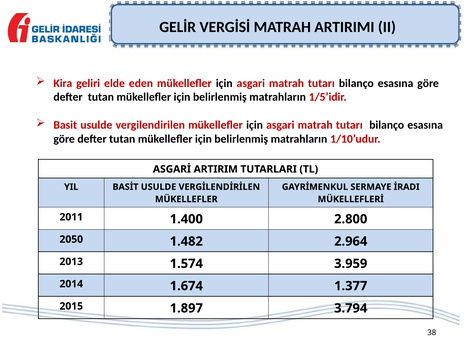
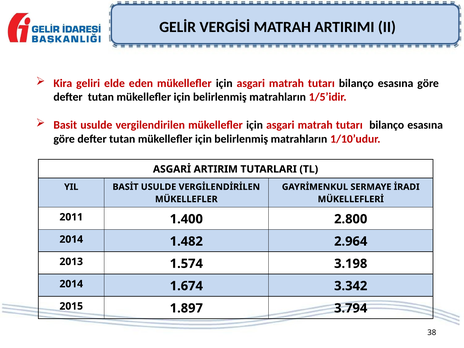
2050: 2050 -> 2014 (71, 239)
3.959: 3.959 -> 3.198 (351, 264)
1.377: 1.377 -> 3.342 (351, 286)
